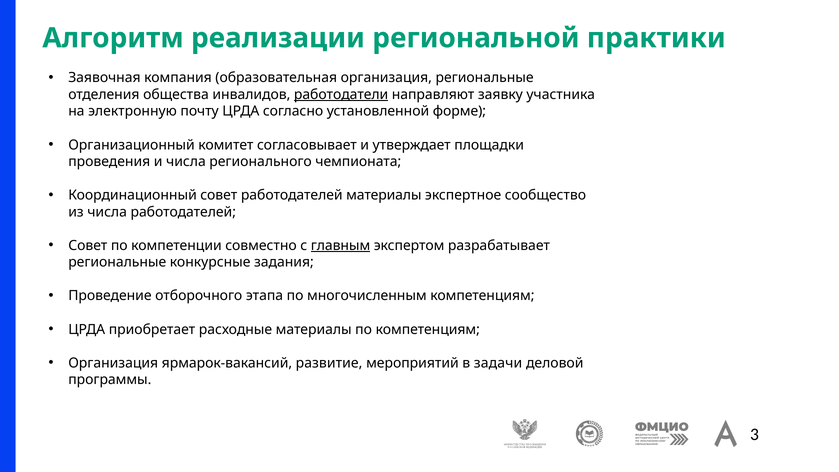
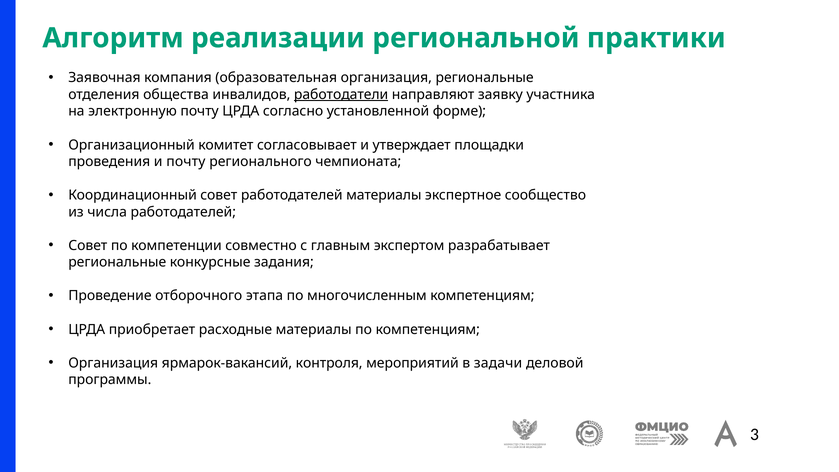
и числа: числа -> почту (186, 162)
главным underline: present -> none (341, 246)
развитие: развитие -> контроля (329, 363)
